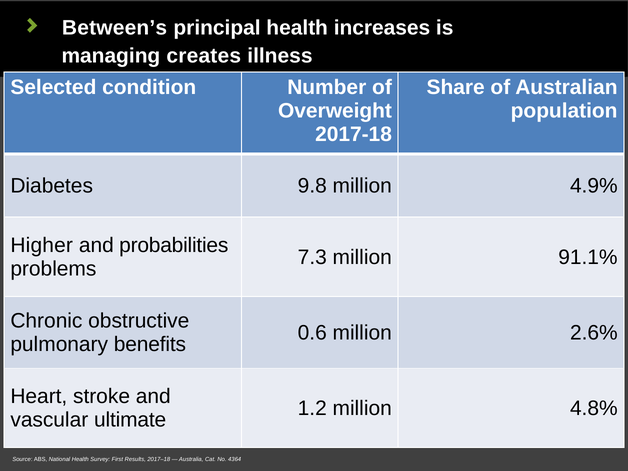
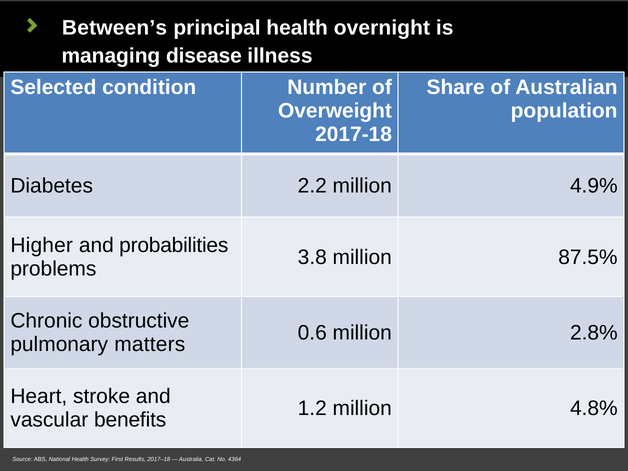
increases: increases -> overnight (382, 28)
creates: creates -> disease (204, 56)
9.8: 9.8 -> 2.2 (312, 186)
7.3: 7.3 -> 3.8 (312, 257)
91.1%: 91.1% -> 87.5% (588, 257)
2.6%: 2.6% -> 2.8% (594, 333)
benefits: benefits -> matters (150, 344)
ultimate: ultimate -> benefits (130, 420)
